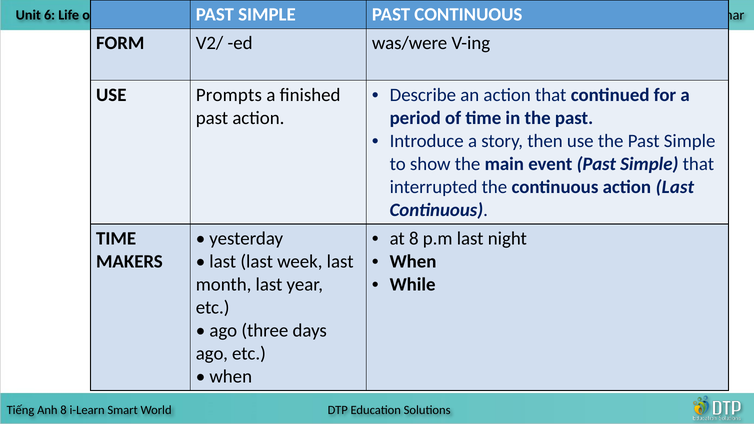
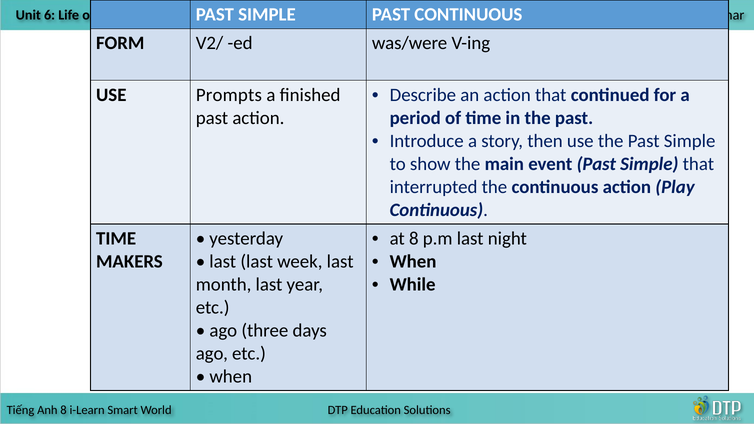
action Last: Last -> Play (675, 187)
